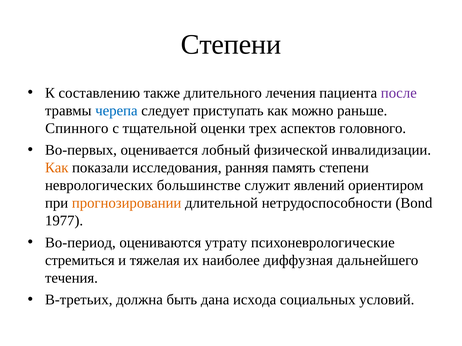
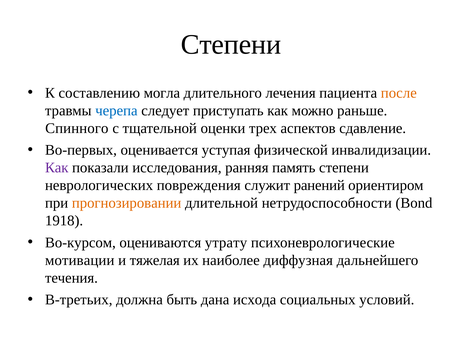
также: также -> могла (162, 93)
после colour: purple -> orange (399, 93)
головного: головного -> сдавление (373, 128)
лобный: лобный -> уступая (226, 150)
Как colour: orange -> purple (57, 168)
большинстве: большинстве -> повреждения (199, 186)
явлений: явлений -> ранений (319, 186)
1977: 1977 -> 1918 (64, 221)
Во-период: Во-период -> Во-курсом (80, 243)
стремиться: стремиться -> мотивации (80, 261)
